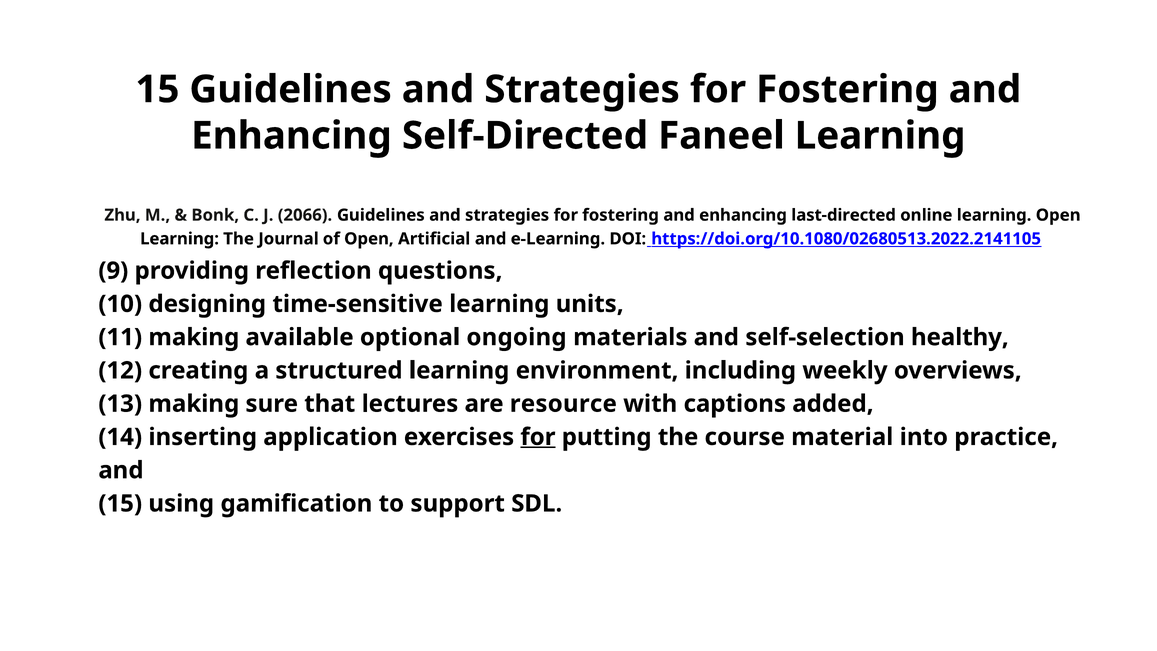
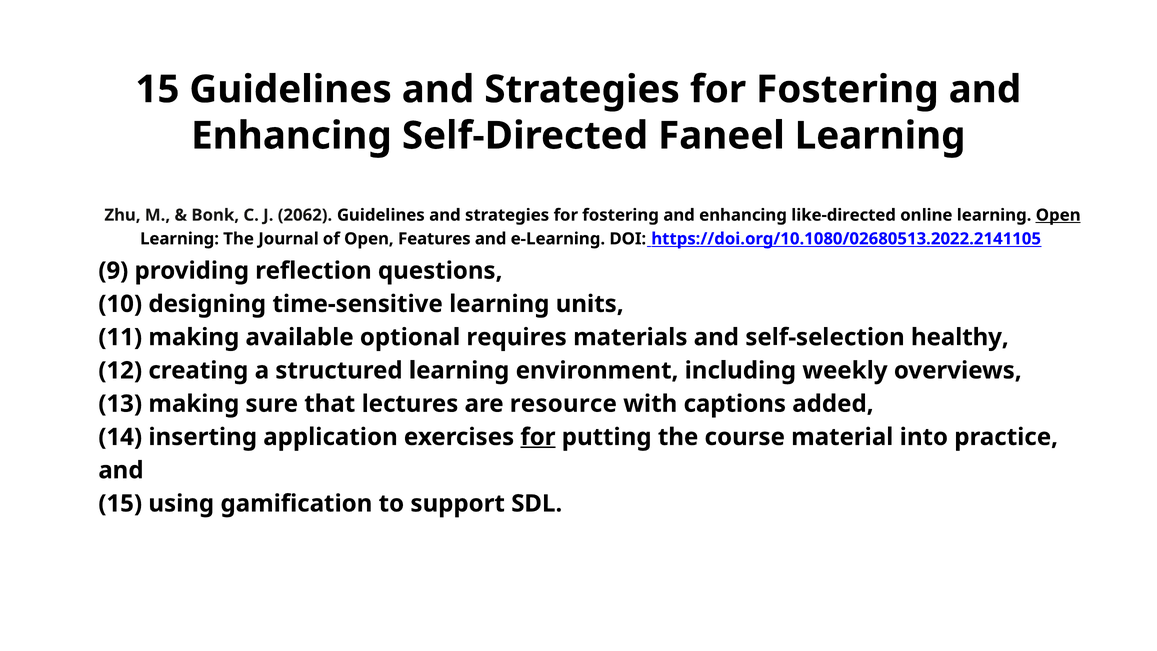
2066: 2066 -> 2062 (305, 215)
last-directed: last-directed -> like-directed (844, 215)
Open underline: none -> present (1058, 215)
Artificial: Artificial -> Features (434, 239)
ongoing: ongoing -> requires (517, 337)
